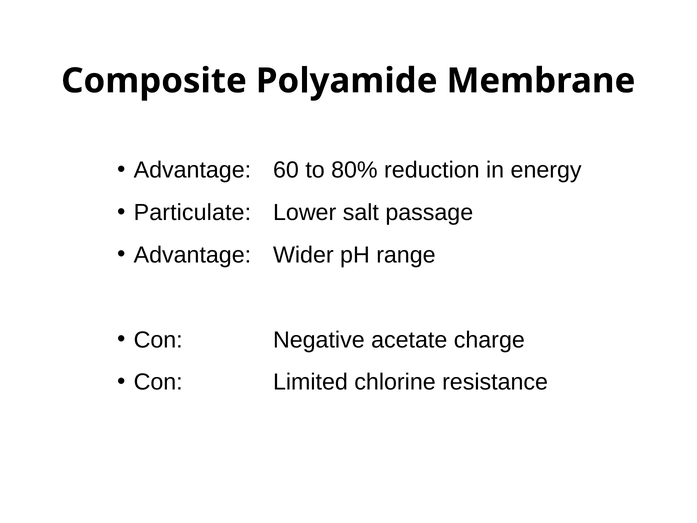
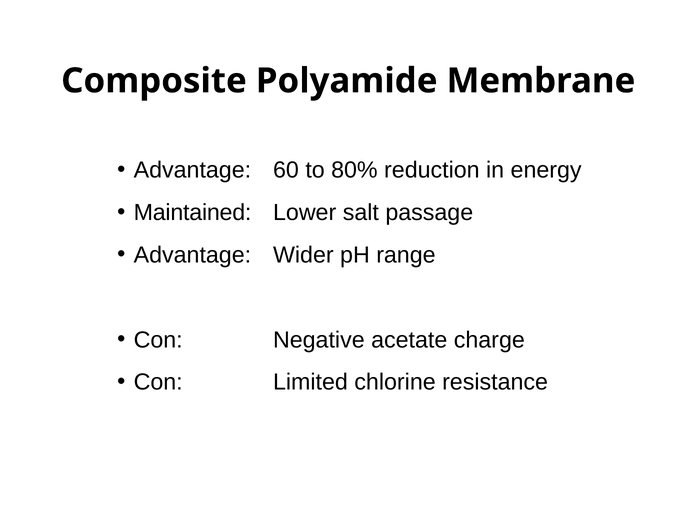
Particulate: Particulate -> Maintained (193, 213)
